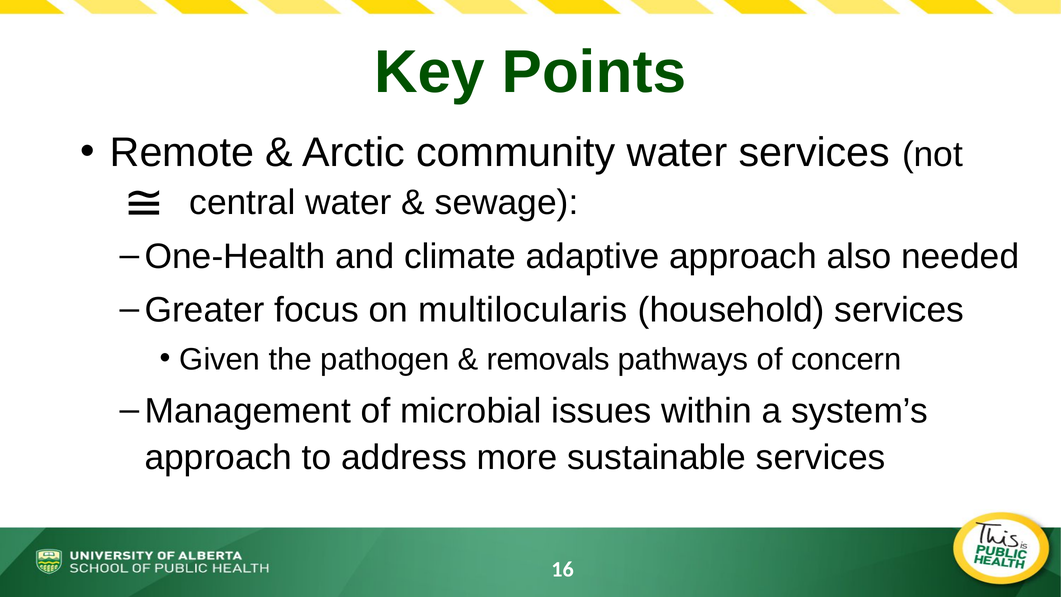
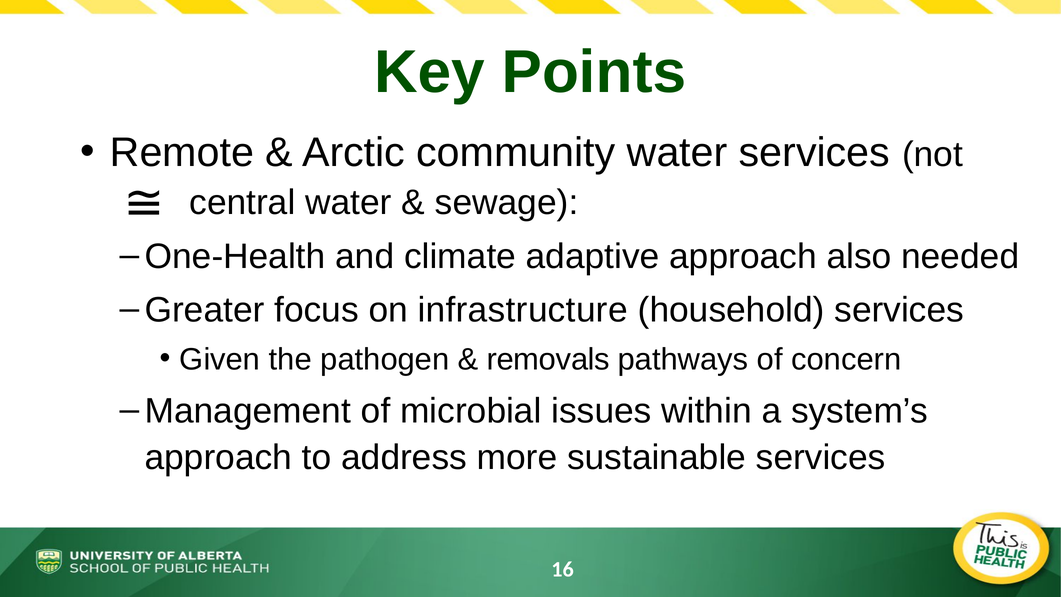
multilocularis: multilocularis -> infrastructure (523, 310)
